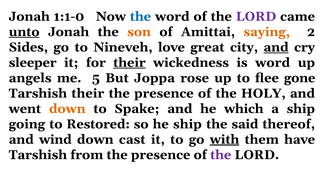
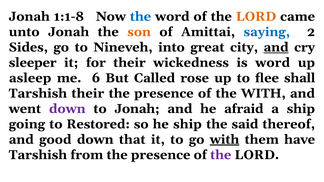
1:1-0: 1:1-0 -> 1:1-8 (69, 17)
LORD colour: purple -> orange (256, 17)
unto underline: present -> none (24, 32)
saying colour: orange -> blue (267, 32)
love: love -> into (171, 47)
their underline: present -> none (129, 63)
angels: angels -> asleep (30, 78)
5: 5 -> 6 (96, 78)
Joppa: Joppa -> Called (155, 78)
gone: gone -> shall (300, 78)
the HOLY: HOLY -> WITH (263, 94)
down colour: orange -> purple (67, 109)
to Spake: Spake -> Jonah (137, 109)
which: which -> afraid (244, 109)
wind: wind -> good (55, 140)
cast: cast -> that (132, 140)
